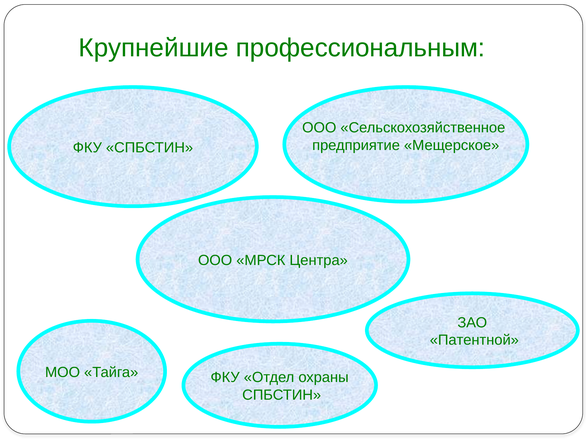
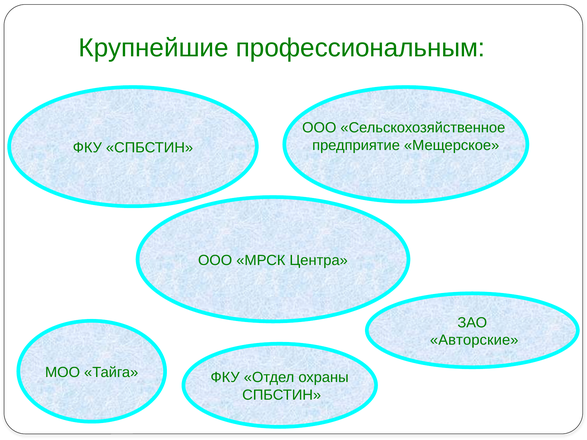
Патентной: Патентной -> Авторские (474, 340)
